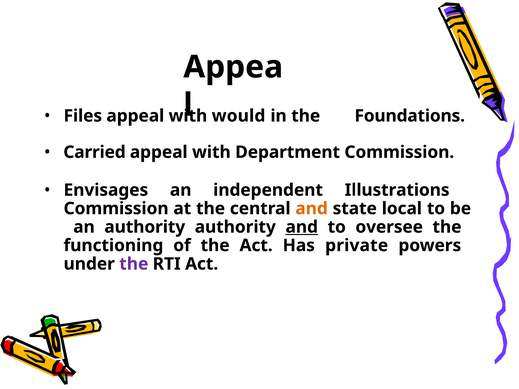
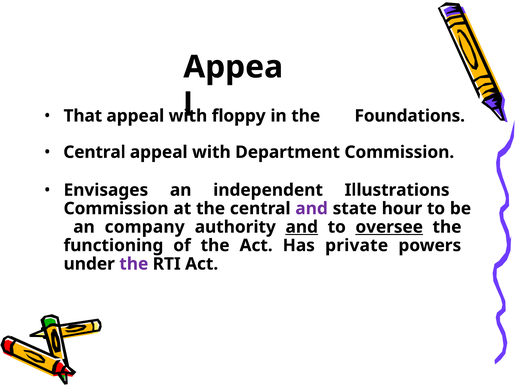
Files: Files -> That (83, 116)
would: would -> floppy (239, 116)
Carried: Carried -> Central (95, 152)
and colour: orange -> purple (312, 209)
local: local -> hour (402, 209)
an authority: authority -> company (145, 227)
oversee underline: none -> present (389, 227)
